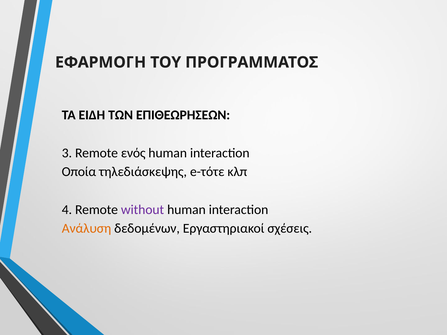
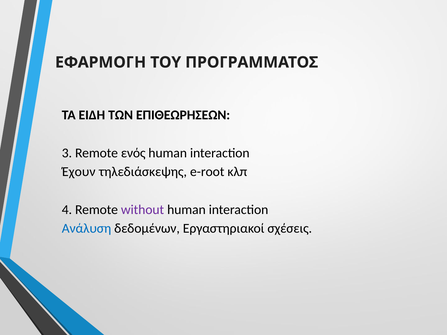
Οποία: Οποία -> Έχουν (79, 172)
e-τότε: e-τότε -> e-root (207, 172)
Ανάλυση colour: orange -> blue (87, 229)
